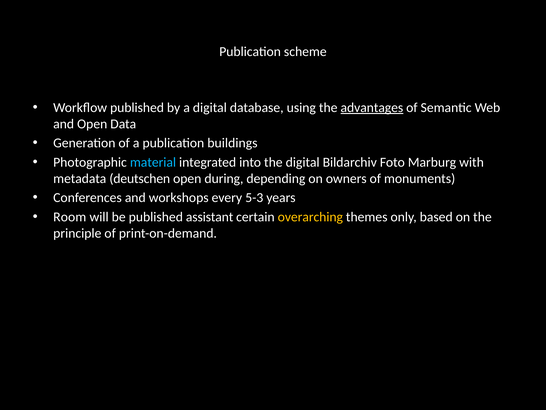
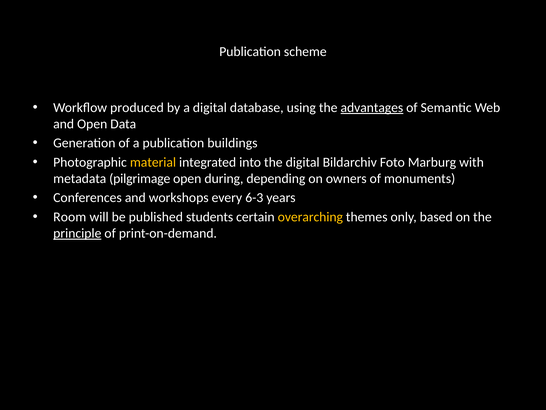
Workflow published: published -> produced (137, 107)
material colour: light blue -> yellow (153, 162)
deutschen: deutschen -> pilgrimage (140, 178)
5-3: 5-3 -> 6-3 (254, 198)
assistant: assistant -> students (210, 217)
principle underline: none -> present (77, 233)
